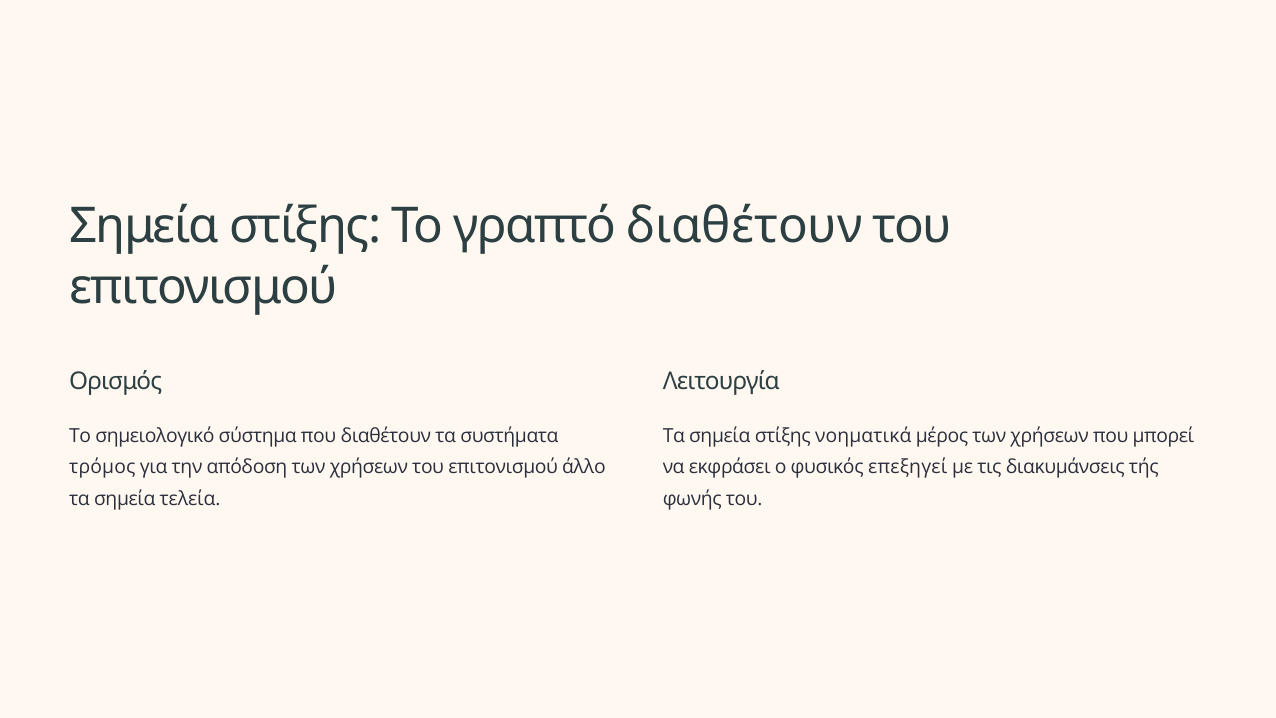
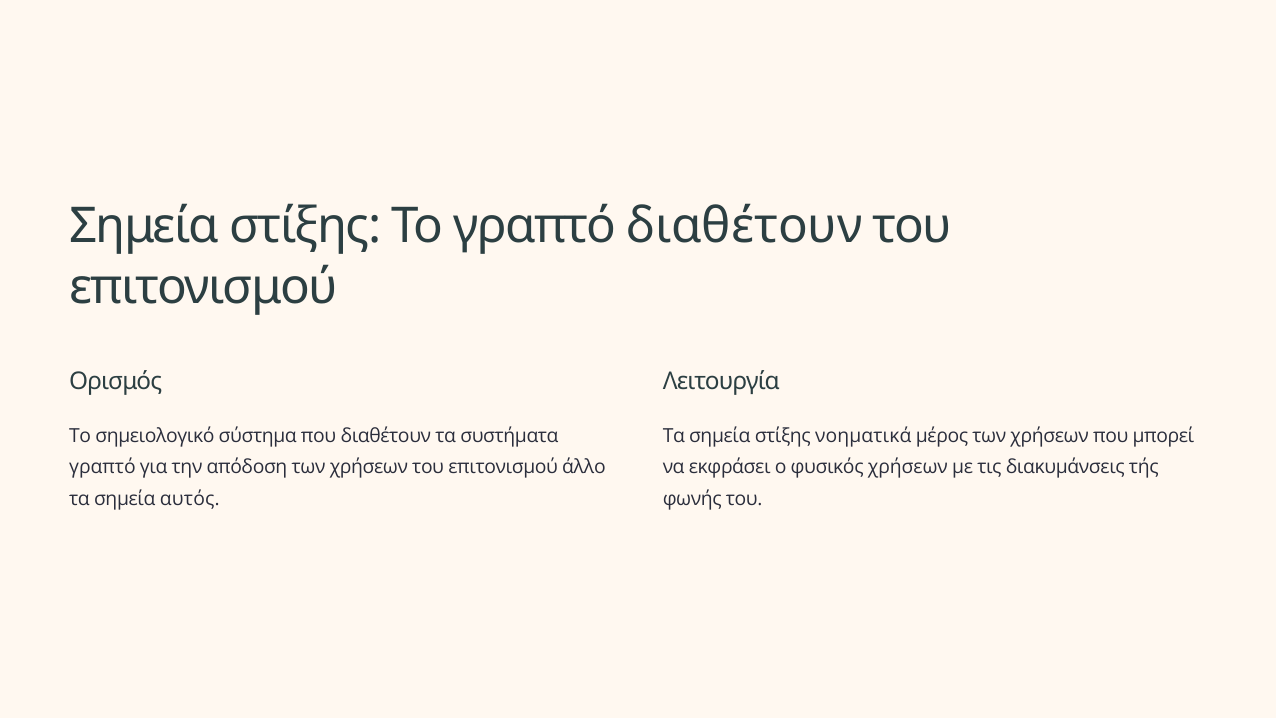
τρόμος: τρόμος -> γραπτό (102, 467)
φυσικός επεξηγεί: επεξηγεί -> χρήσεων (908, 467)
τελεία: τελεία -> αυτός (190, 499)
